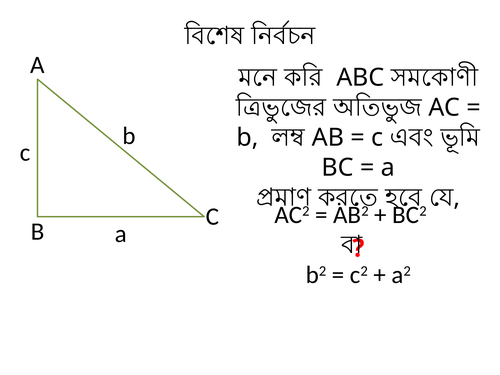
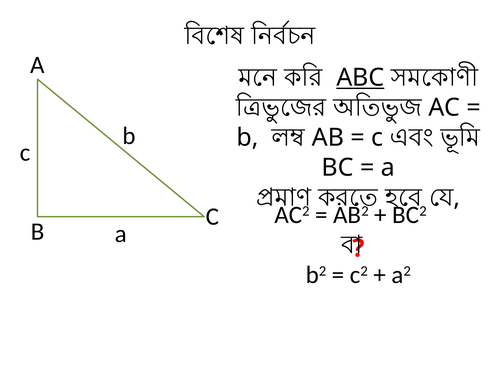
ABC underline: none -> present (360, 78)
